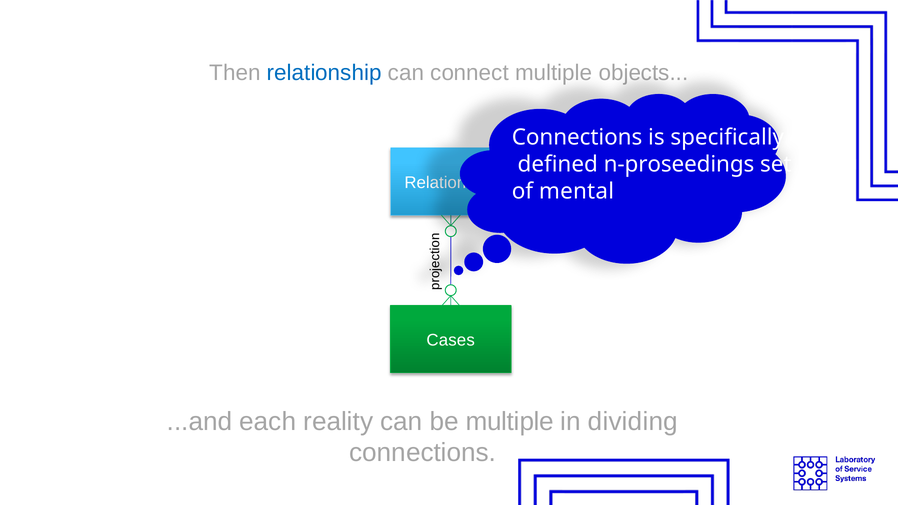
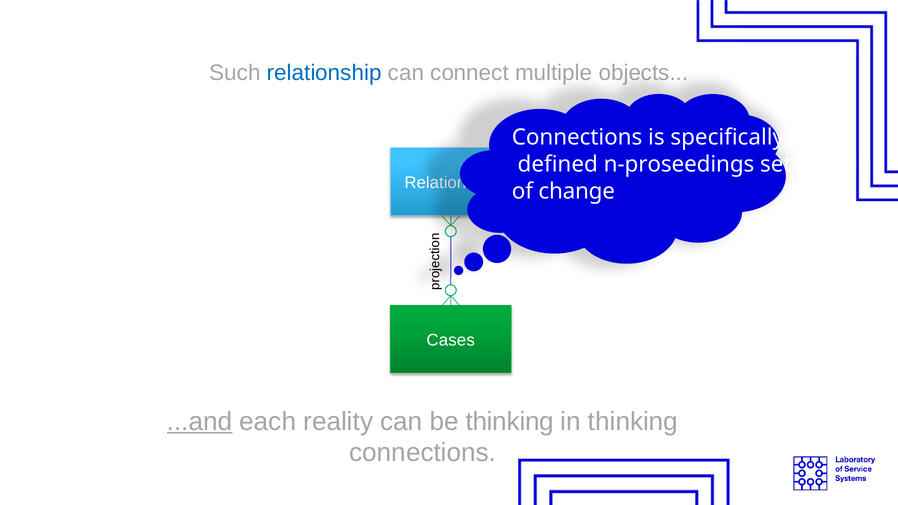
Then: Then -> Such (235, 73)
mental: mental -> change (577, 191)
...and underline: none -> present (200, 421)
be multiple: multiple -> thinking (510, 421)
in dividing: dividing -> thinking (633, 421)
